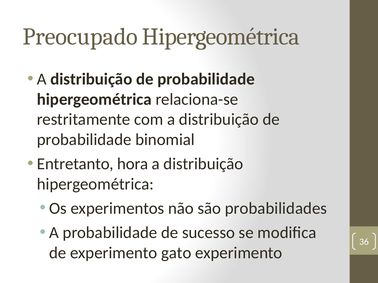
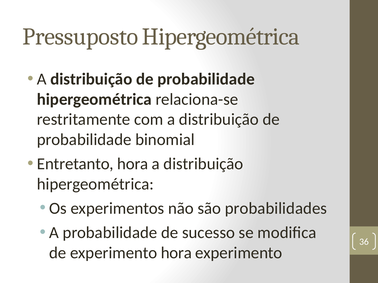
Preocupado: Preocupado -> Pressuposto (80, 37)
experimento gato: gato -> hora (176, 253)
